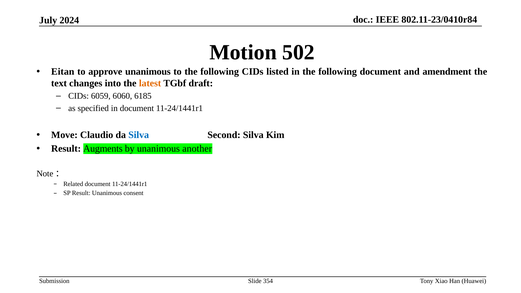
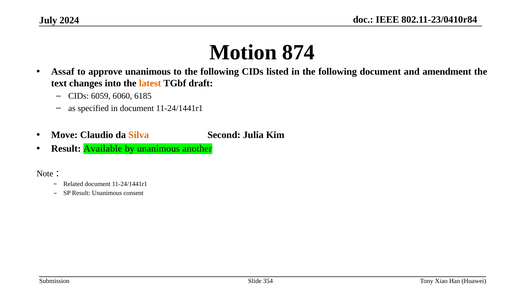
502: 502 -> 874 (298, 52)
Eitan: Eitan -> Assaf (63, 72)
Silva colour: blue -> orange (139, 135)
Second Silva: Silva -> Julia (253, 135)
Augments: Augments -> Available (103, 149)
